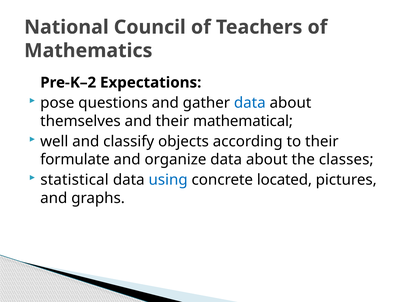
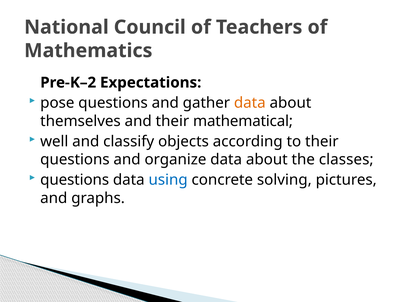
data colour: blue -> orange (250, 103)
formulate: formulate -> questions (75, 160)
statistical: statistical -> questions (75, 180)
located: located -> solving (284, 180)
